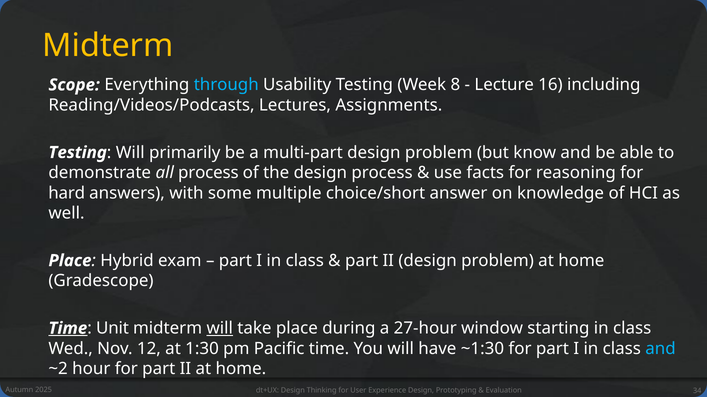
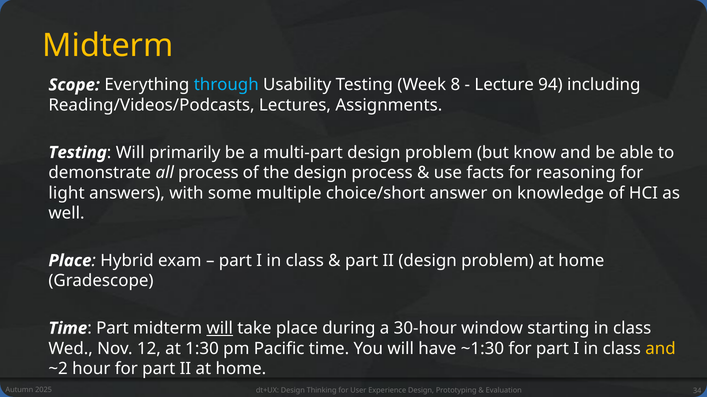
16: 16 -> 94 (550, 85)
hard: hard -> light (67, 193)
Time underline: present -> none (68, 329)
Unit: Unit -> Part (112, 329)
27-hour: 27-hour -> 30-hour (425, 329)
and colour: light blue -> yellow (661, 349)
